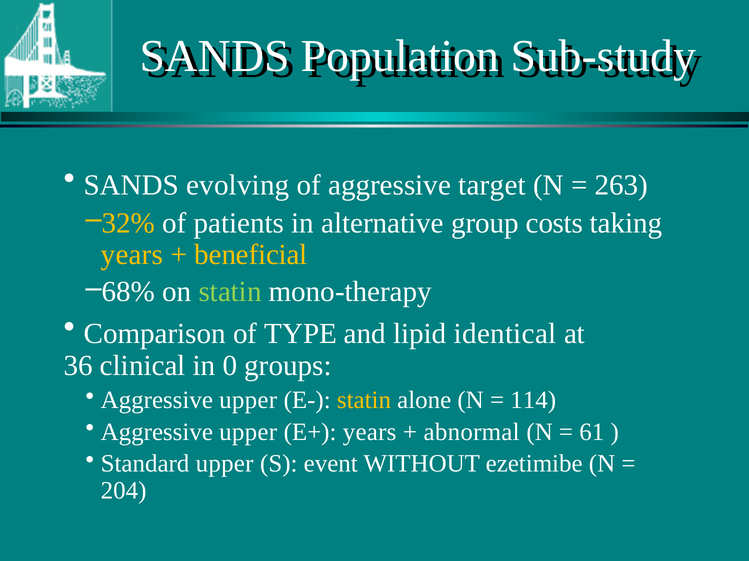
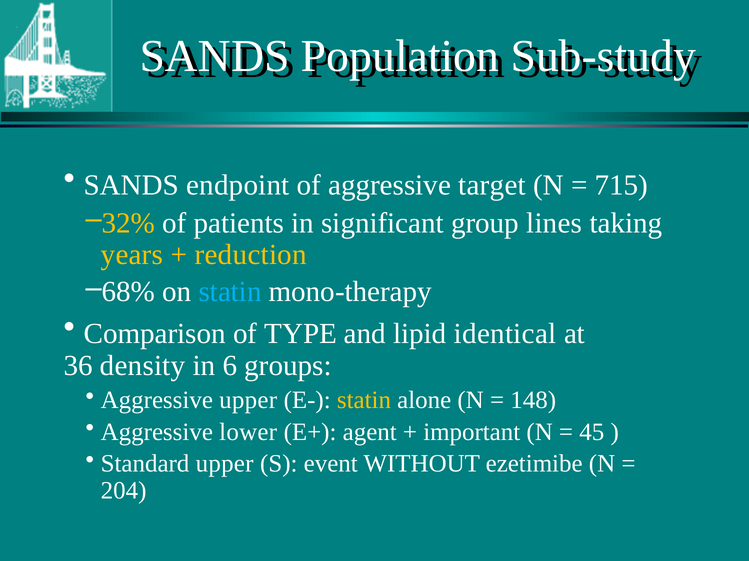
evolving: evolving -> endpoint (238, 185)
263: 263 -> 715 (621, 185)
alternative: alternative -> significant (382, 223)
costs: costs -> lines (554, 223)
beneficial: beneficial -> reduction (251, 255)
statin colour: light green -> light blue (230, 292)
clinical: clinical -> density (143, 366)
0: 0 -> 6 (230, 366)
114: 114 -> 148 (533, 400)
upper: upper -> lower (248, 432)
E+ years: years -> agent (370, 432)
abnormal: abnormal -> important (472, 432)
61: 61 -> 45 (592, 432)
